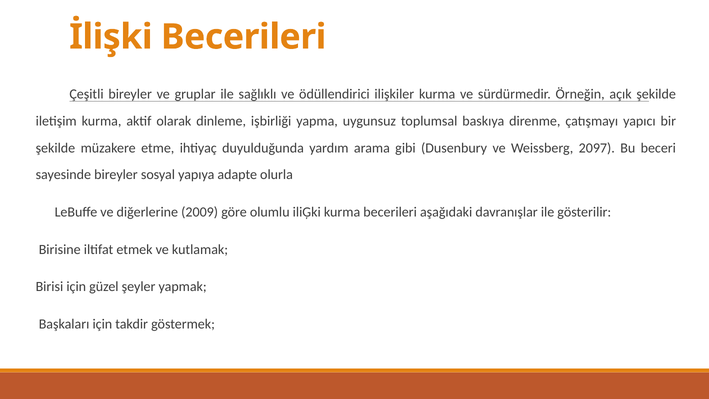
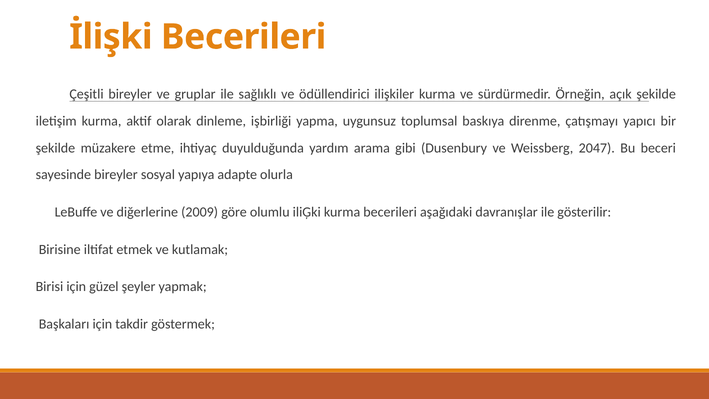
2097: 2097 -> 2047 (597, 148)
